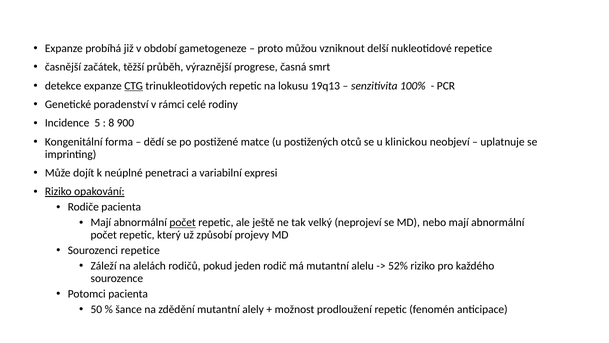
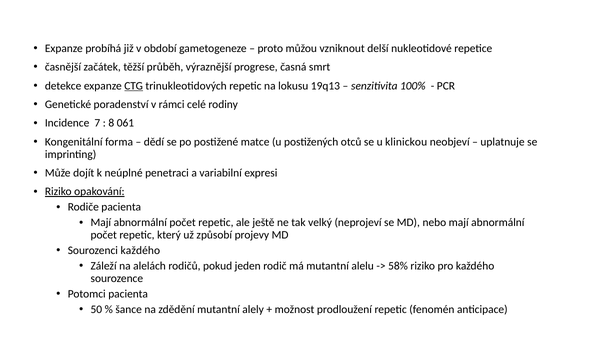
5: 5 -> 7 (97, 123)
900: 900 -> 061 (125, 123)
počet underline: present -> none (183, 222)
Sourozenci repetice: repetice -> každého (140, 250)
52%: 52% -> 58% (398, 266)
